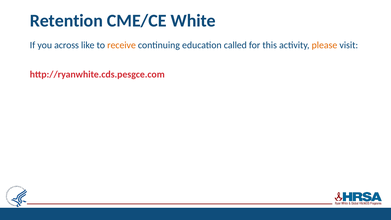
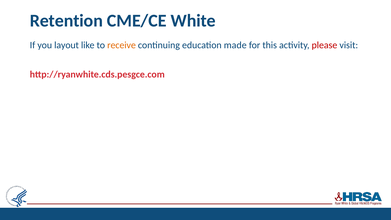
across: across -> layout (67, 45)
called: called -> made (235, 45)
please colour: orange -> red (324, 45)
